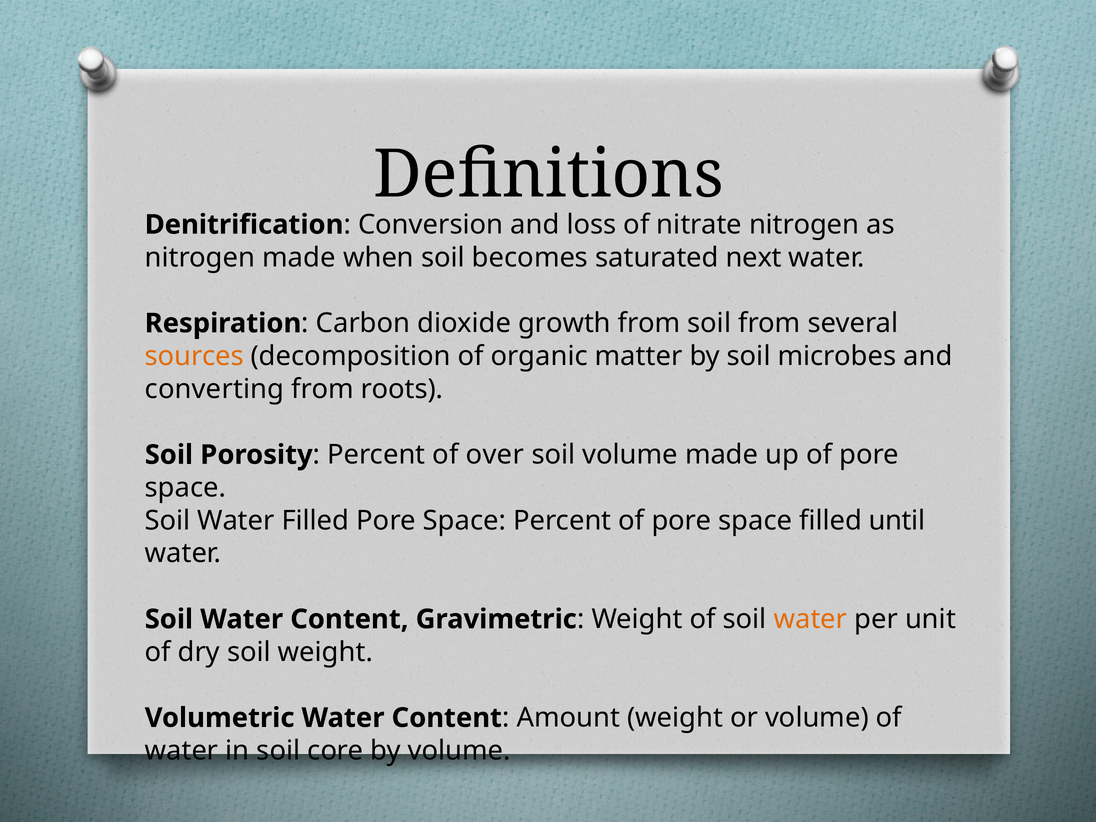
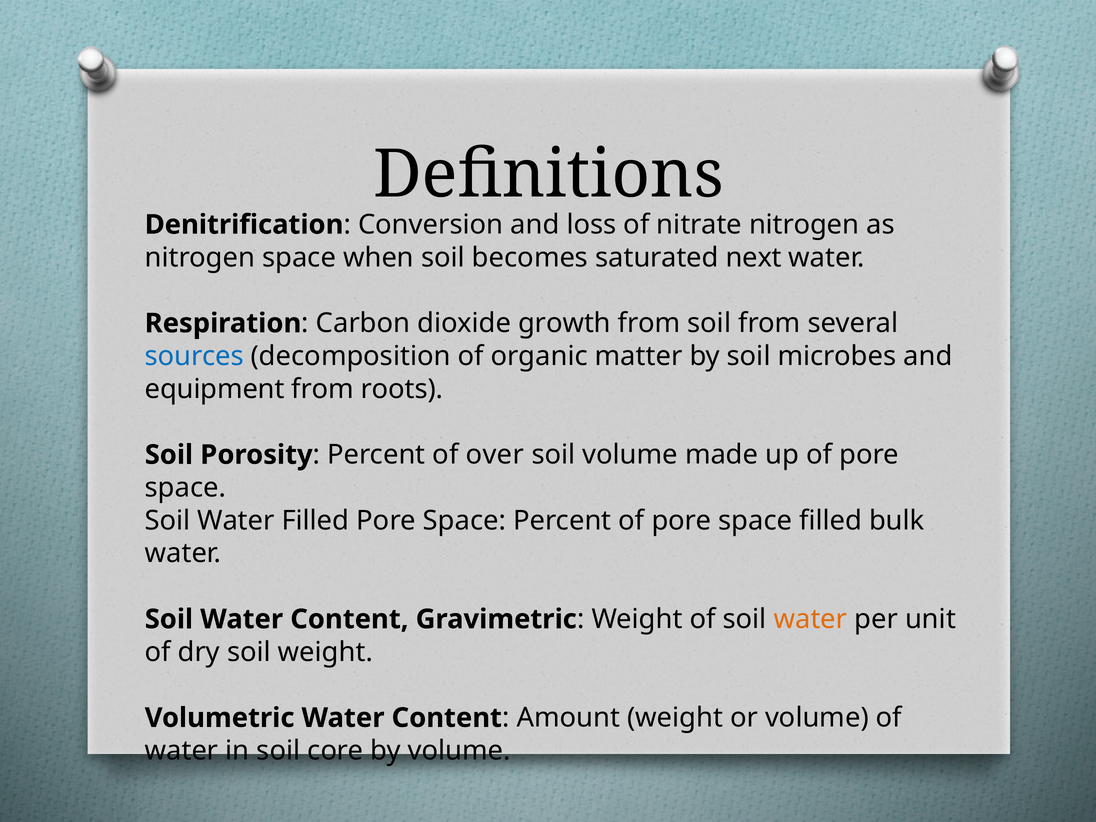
nitrogen made: made -> space (299, 258)
sources colour: orange -> blue (194, 356)
converting: converting -> equipment (215, 389)
until: until -> bulk (897, 521)
